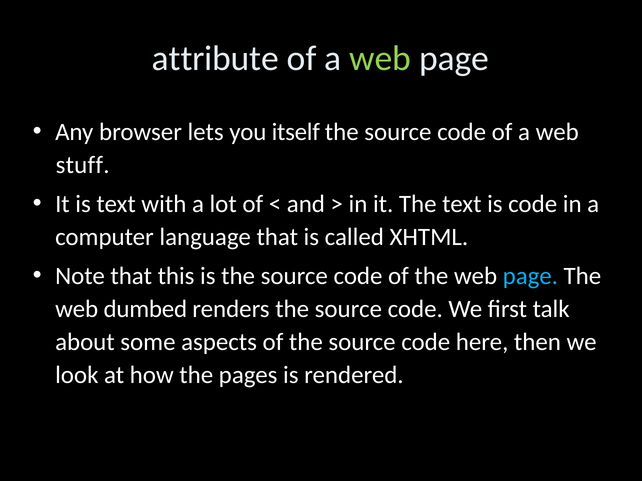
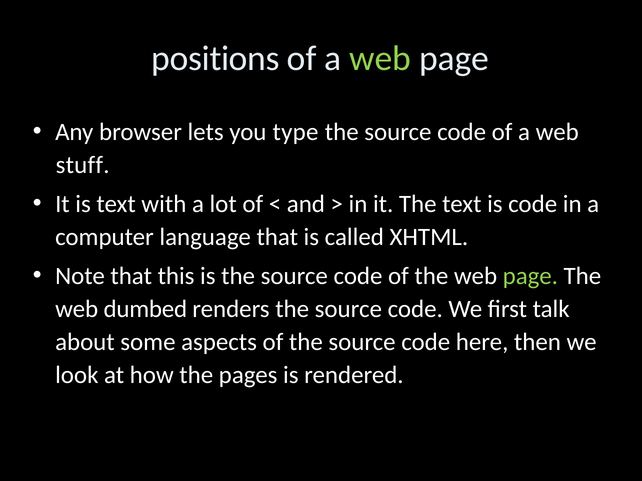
attribute: attribute -> positions (215, 59)
itself: itself -> type (296, 132)
page colour: light blue -> light green (530, 276)
